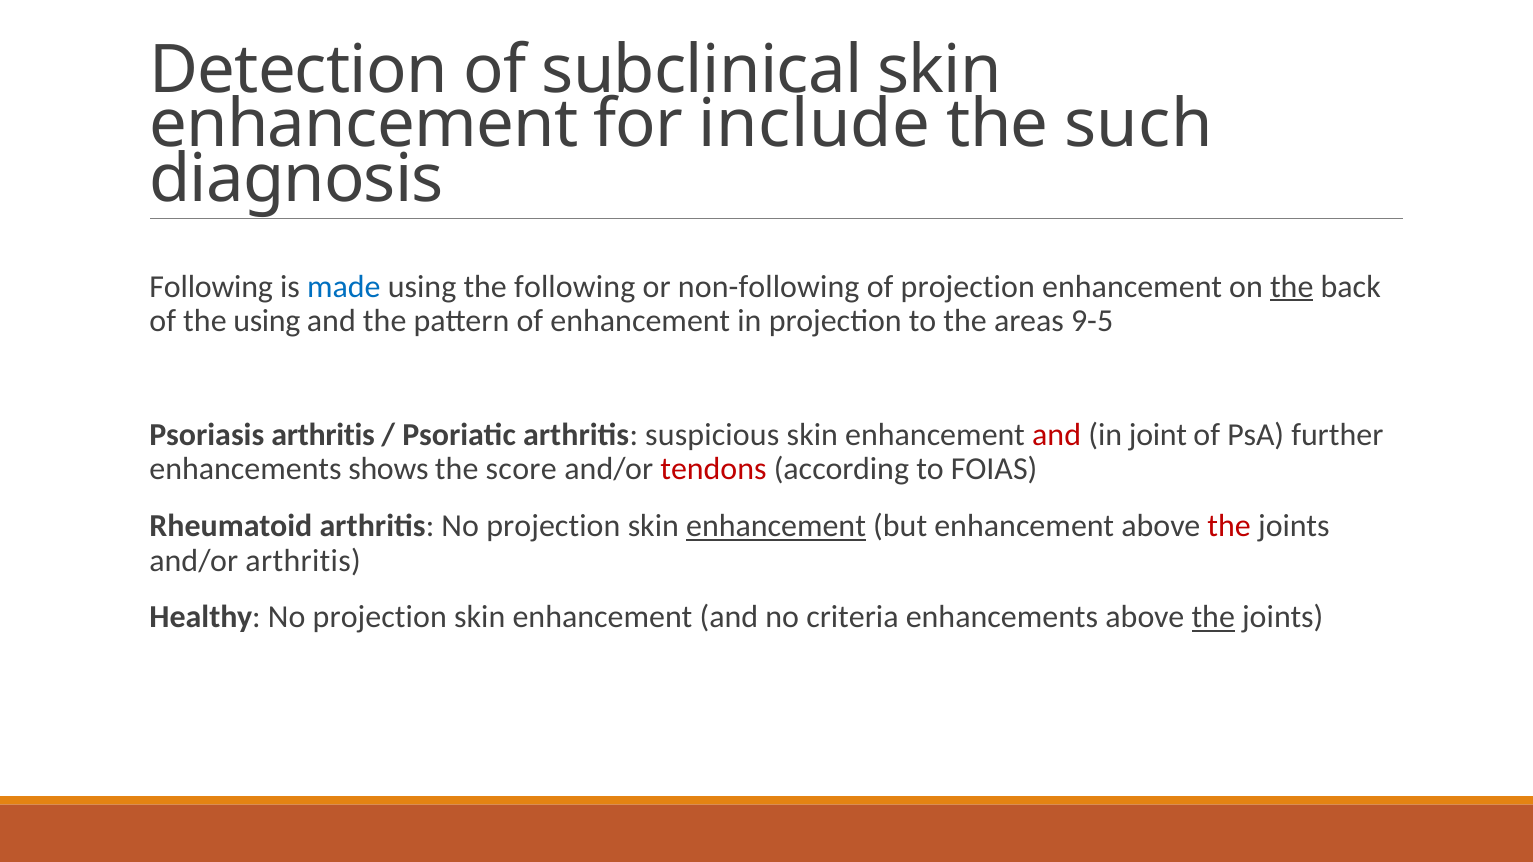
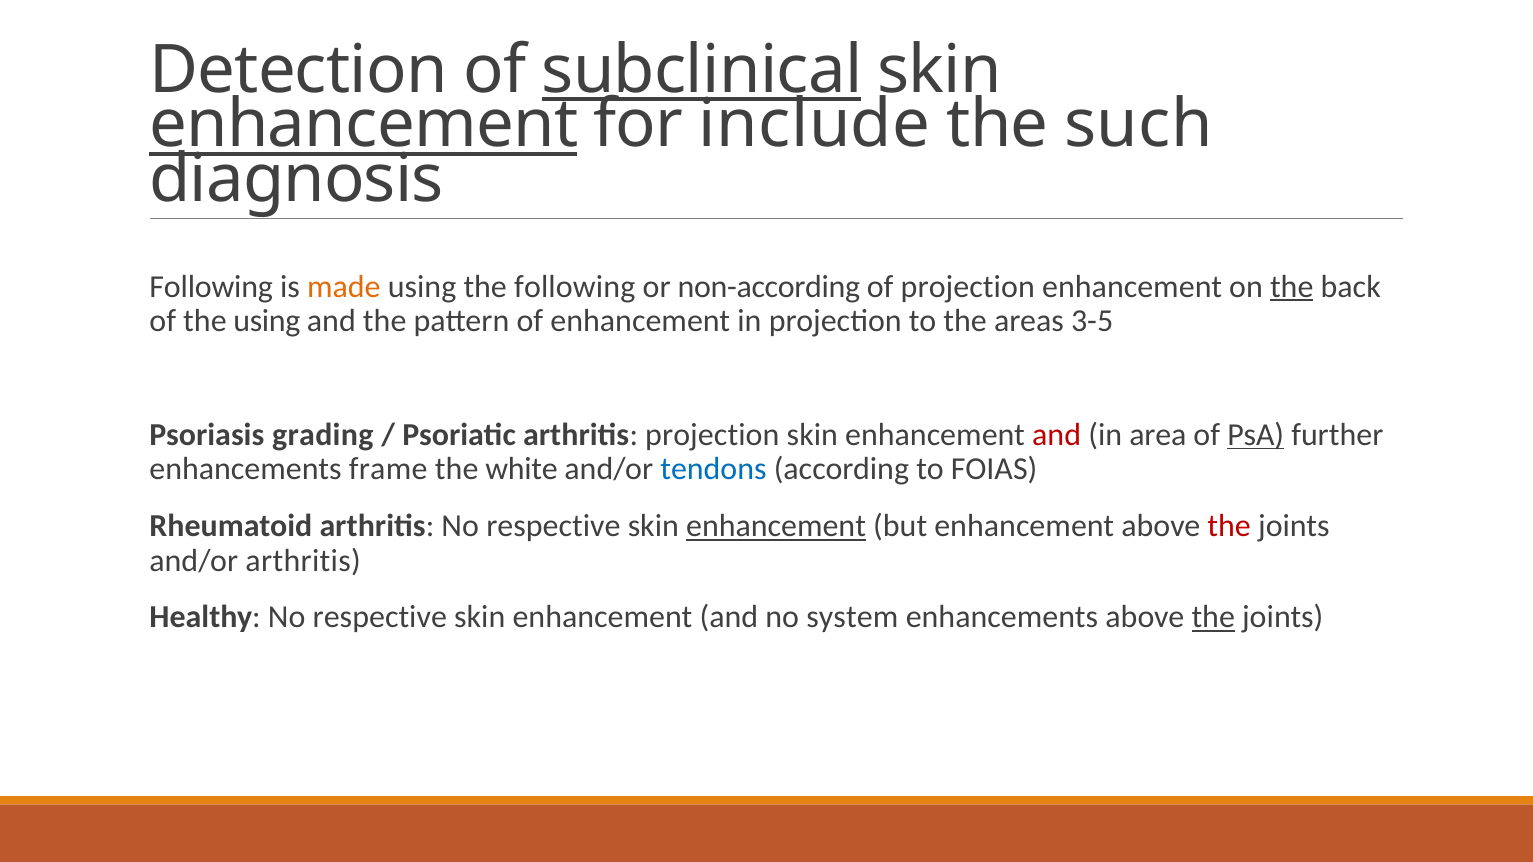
subclinical underline: none -> present (702, 70)
enhancement underline: none -> present (364, 125)
made colour: blue -> orange (344, 287)
non-following: non-following -> non-according (769, 287)
9-5: 9-5 -> 3-5 (1092, 321)
Psoriasis arthritis: arthritis -> grading (323, 435)
arthritis suspicious: suspicious -> projection (712, 435)
joint: joint -> area (1158, 435)
PsA underline: none -> present (1256, 435)
shows: shows -> frame (388, 469)
score: score -> white (522, 469)
tendons colour: red -> blue (714, 469)
arthritis No projection: projection -> respective (553, 526)
Healthy No projection: projection -> respective (380, 618)
criteria: criteria -> system (852, 618)
